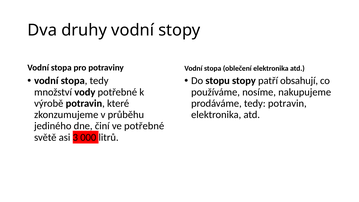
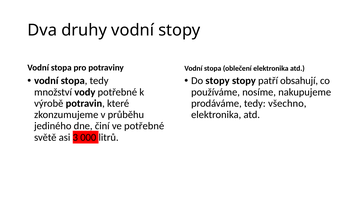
Do stopu: stopu -> stopy (218, 81)
tedy potravin: potravin -> všechno (287, 103)
